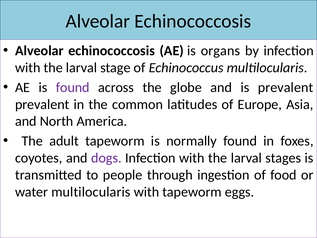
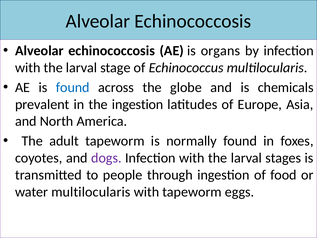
found colour: purple -> blue (73, 87)
is prevalent: prevalent -> chemicals (286, 87)
the common: common -> ingestion (138, 104)
